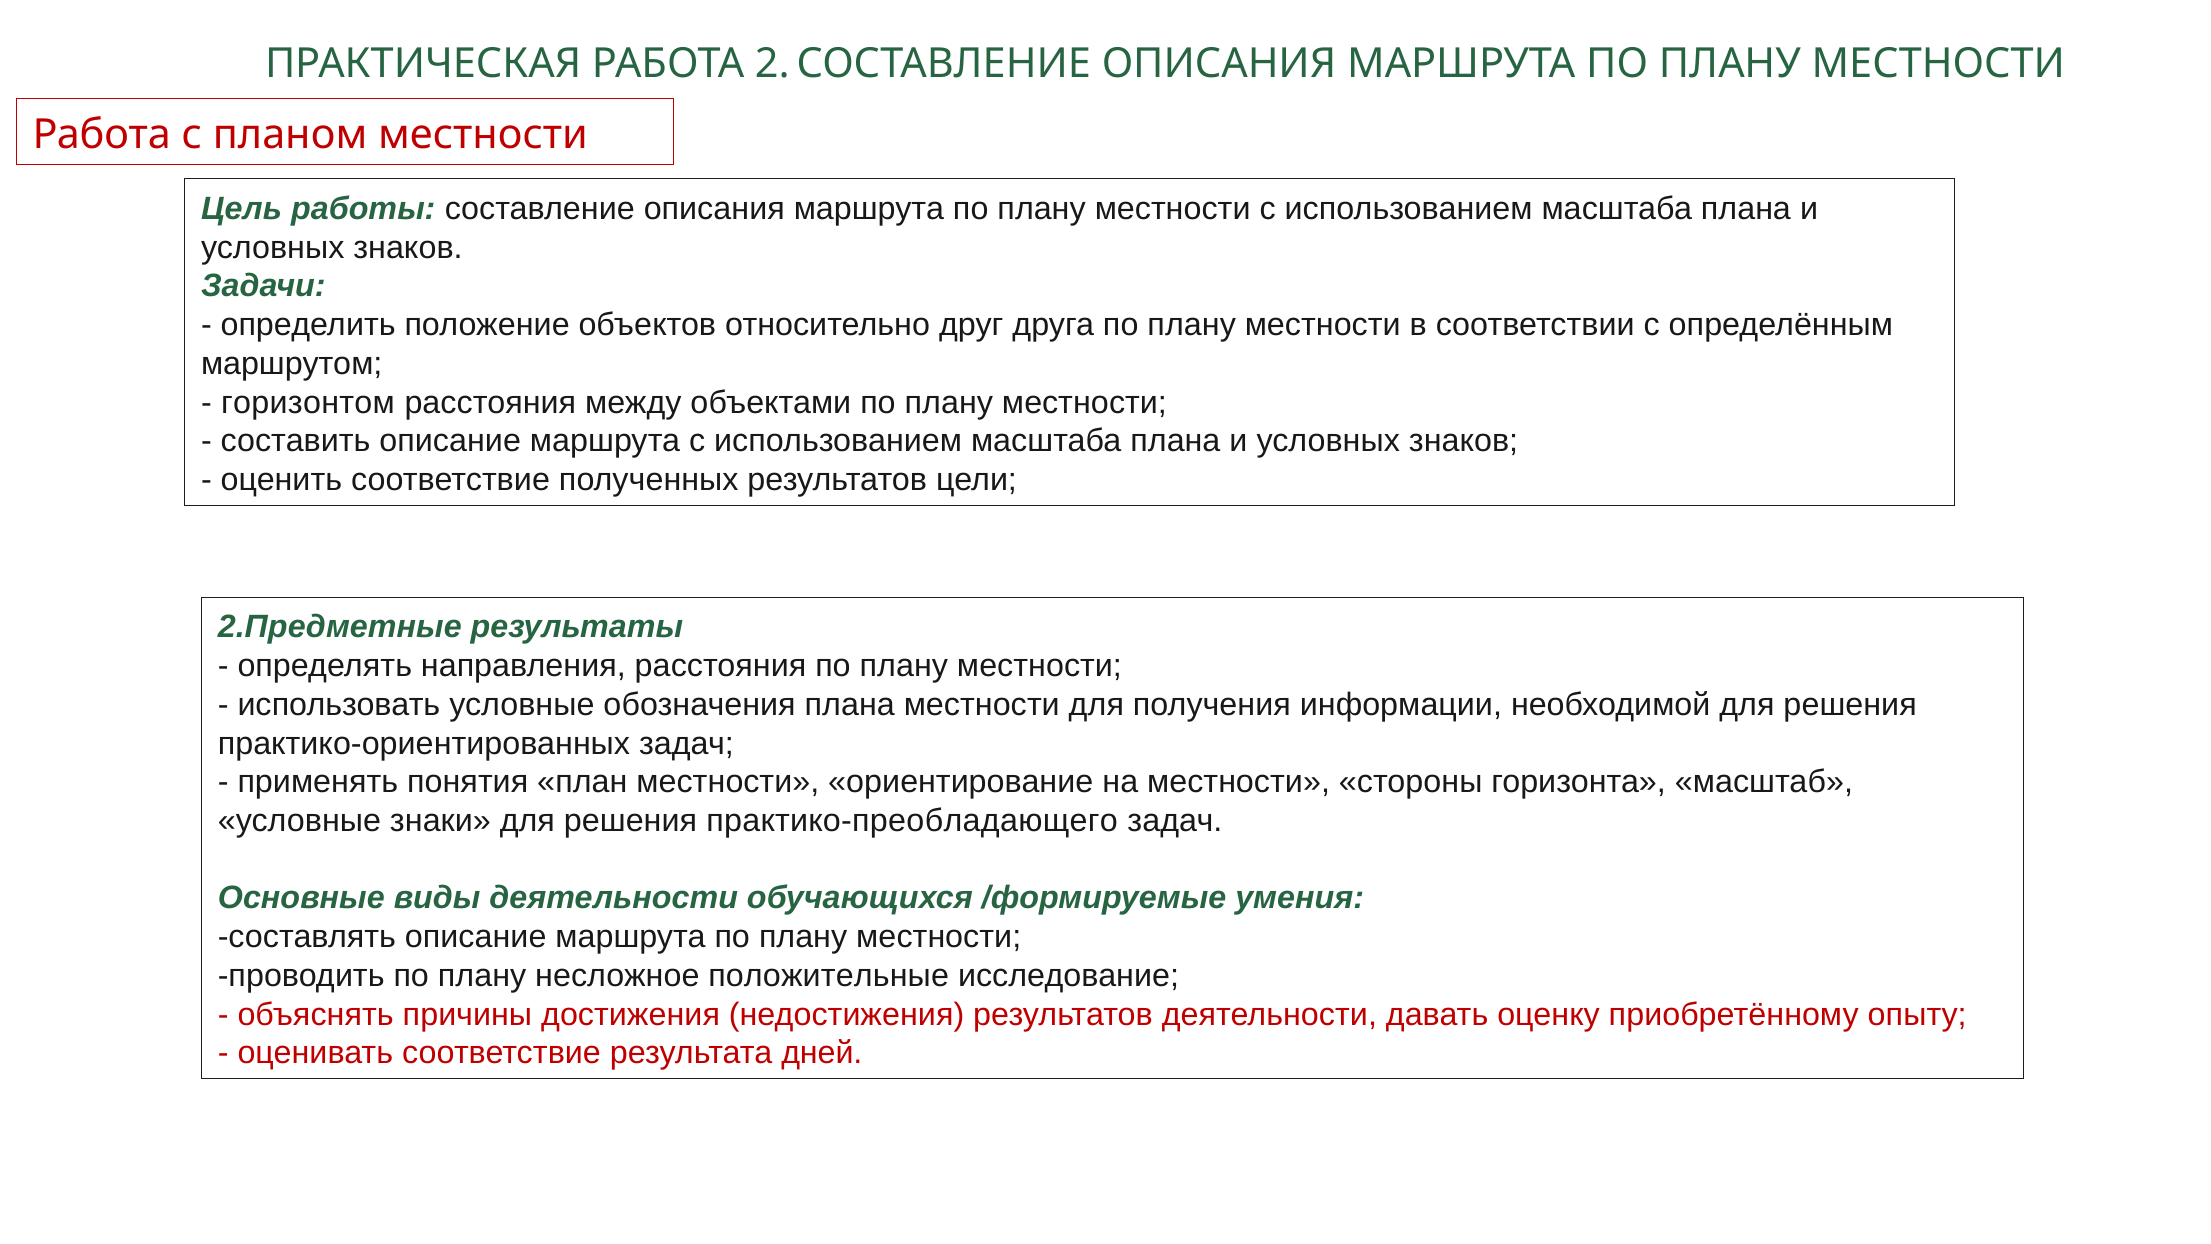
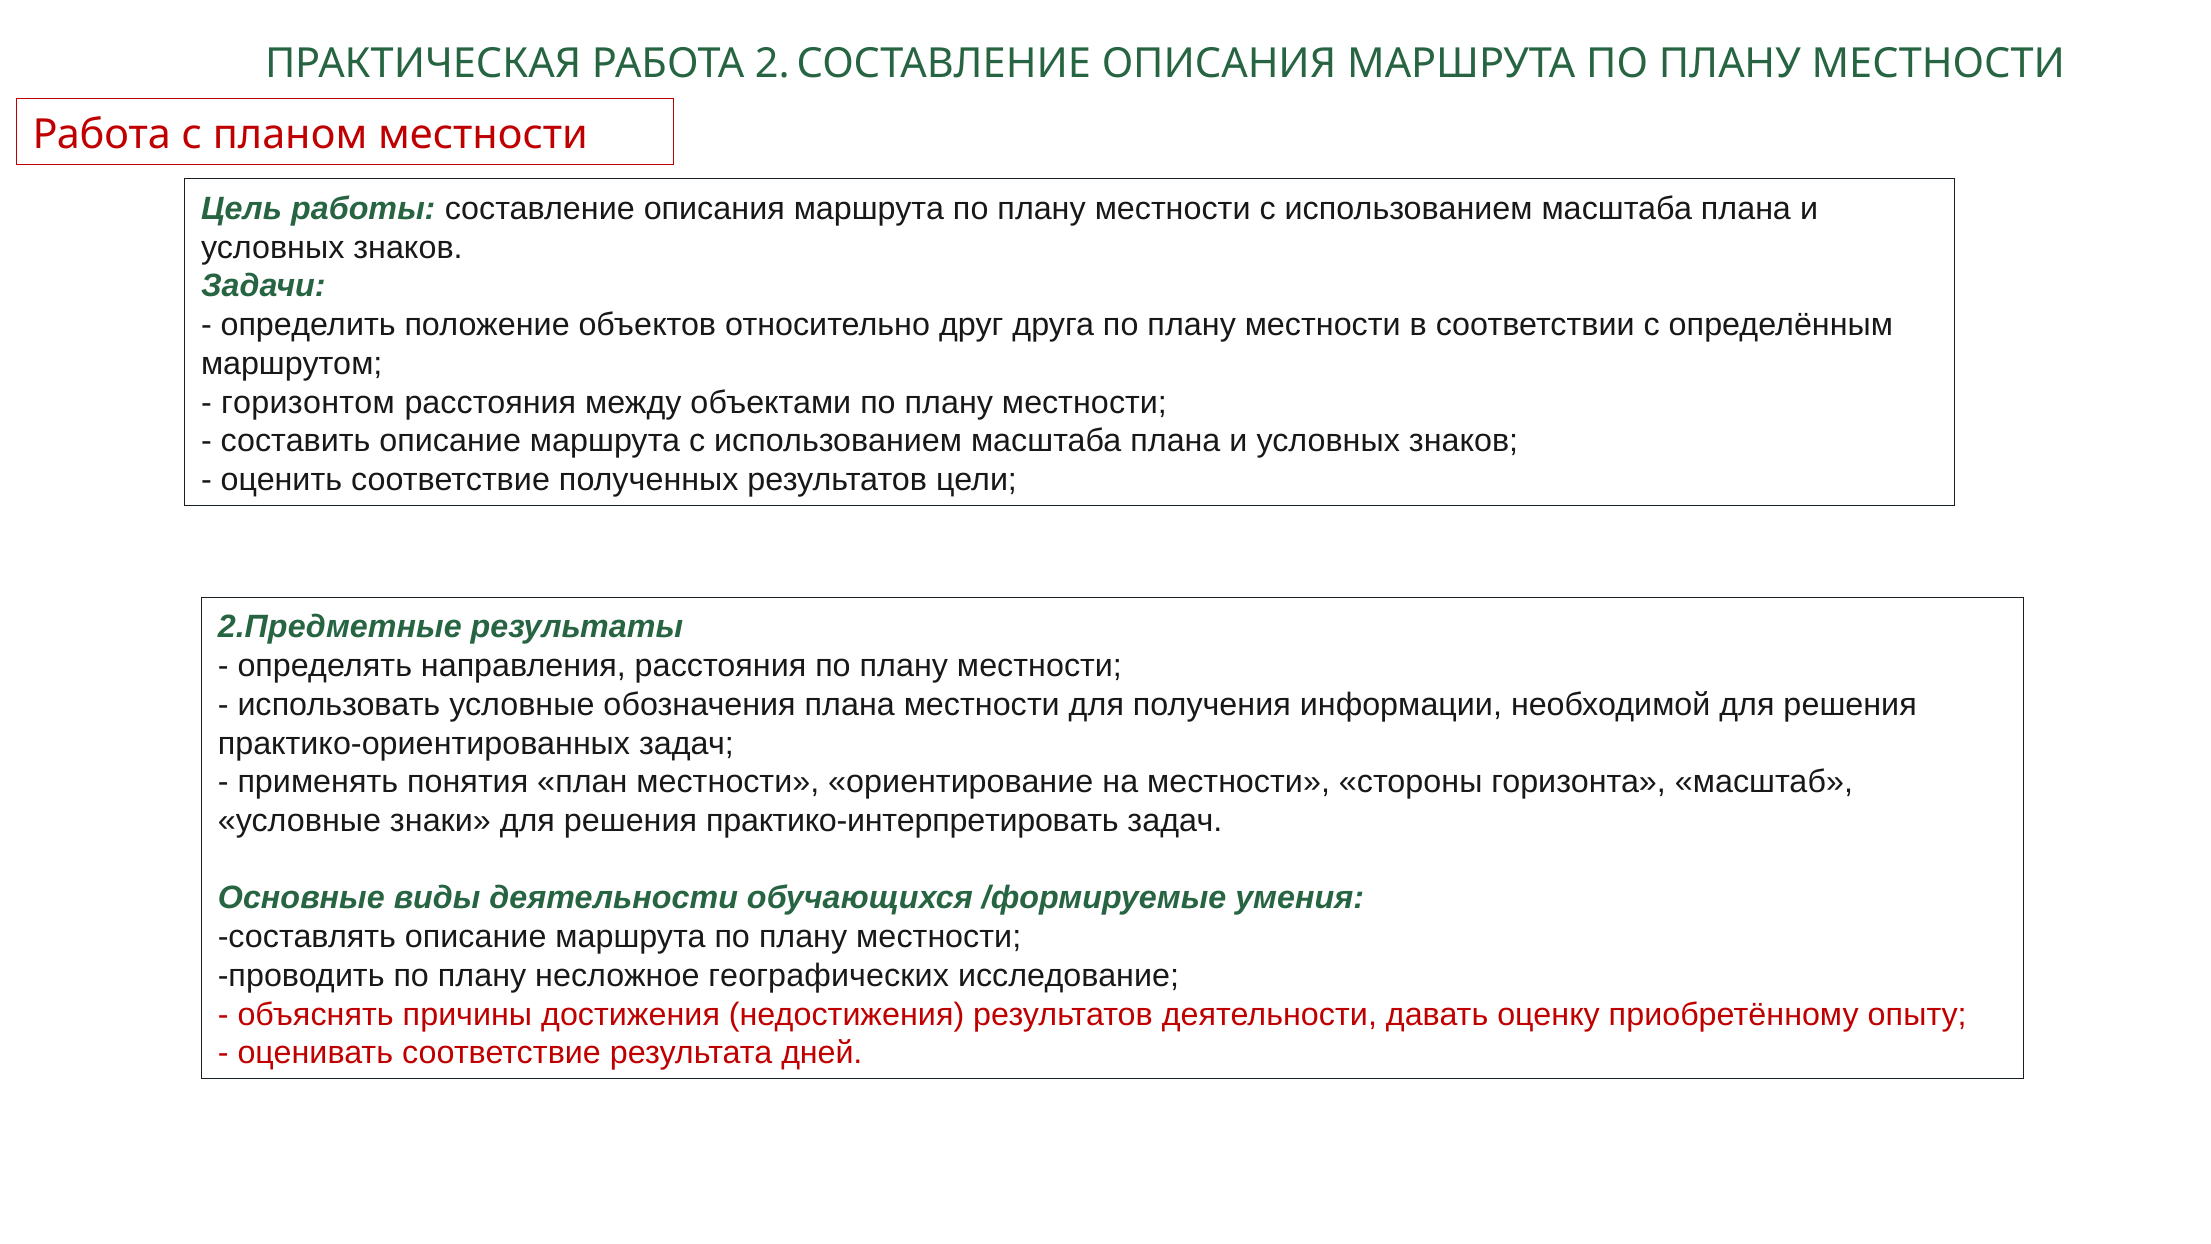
практико-преобладающего: практико-преобладающего -> практико-интерпретировать (912, 821)
положительные: положительные -> географических (829, 975)
